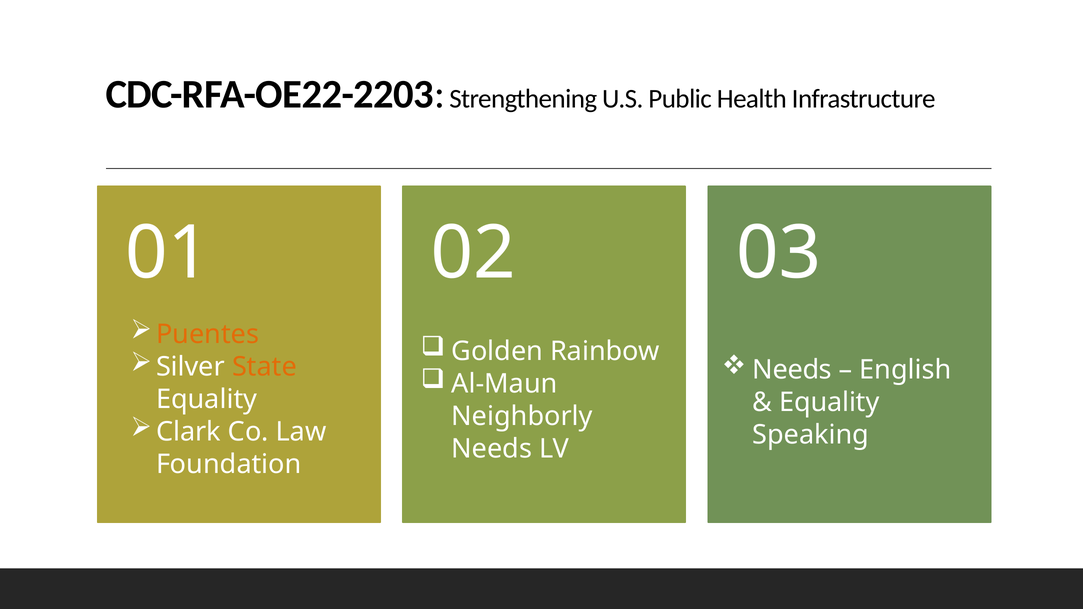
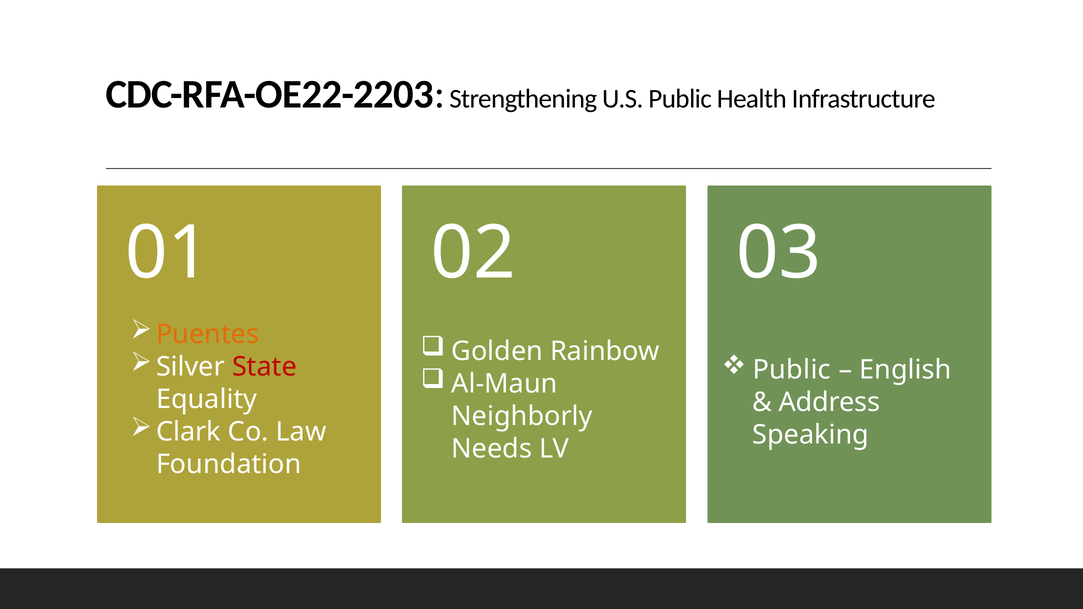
State colour: orange -> red (264, 367)
Needs: Needs -> Public (792, 370)
Equality: Equality -> Address (829, 402)
